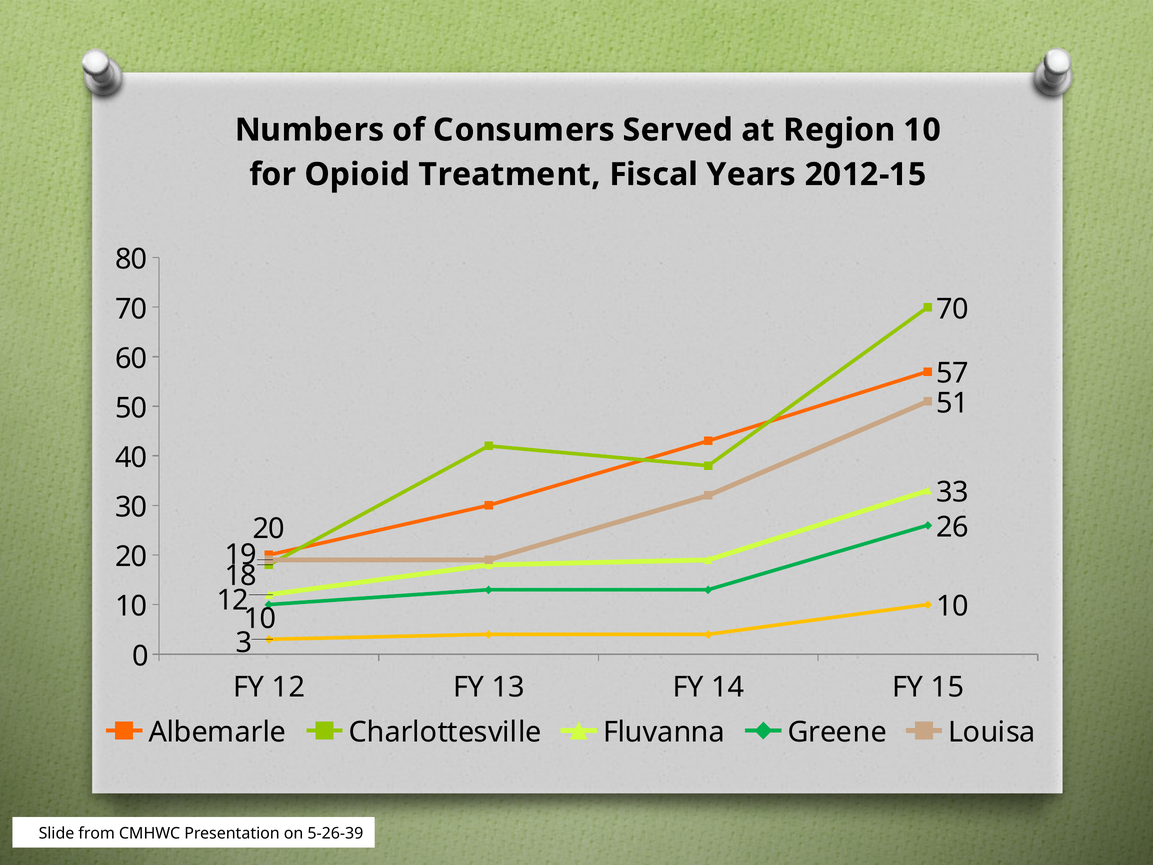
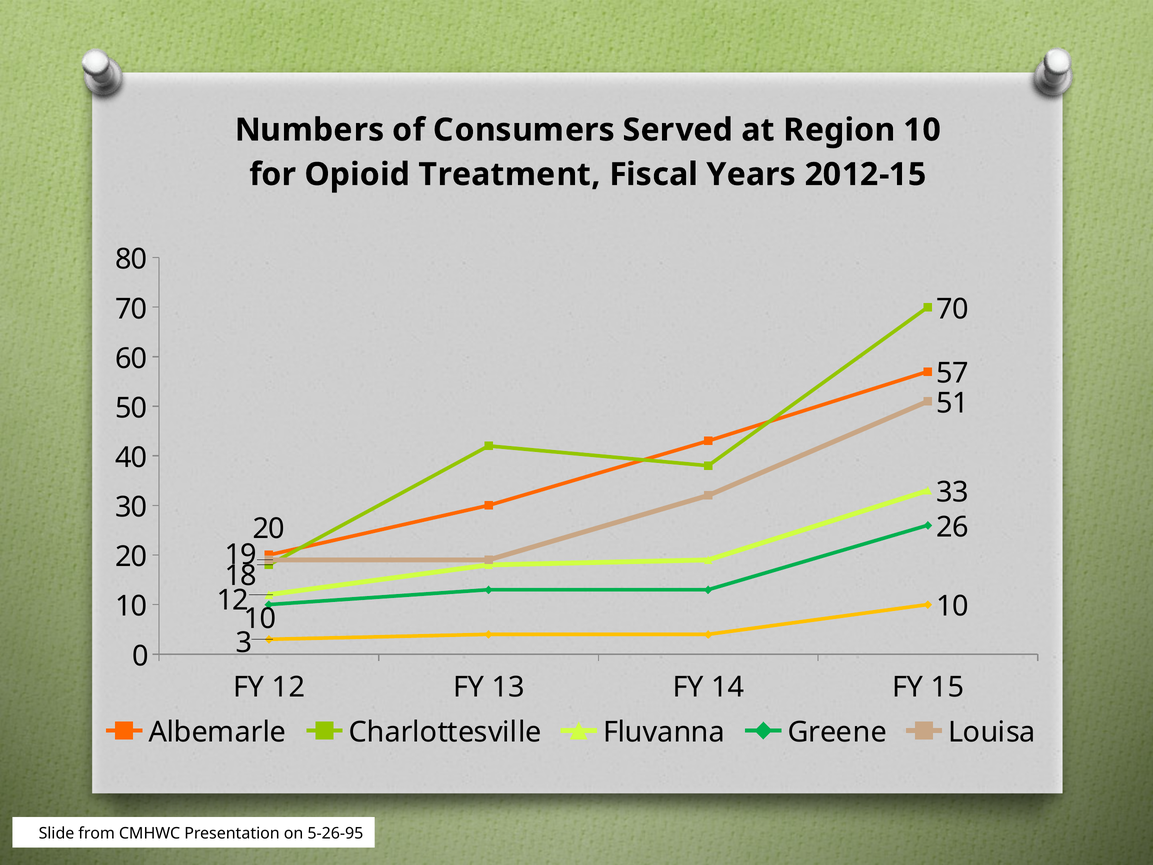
5-26-39: 5-26-39 -> 5-26-95 (335, 833)
